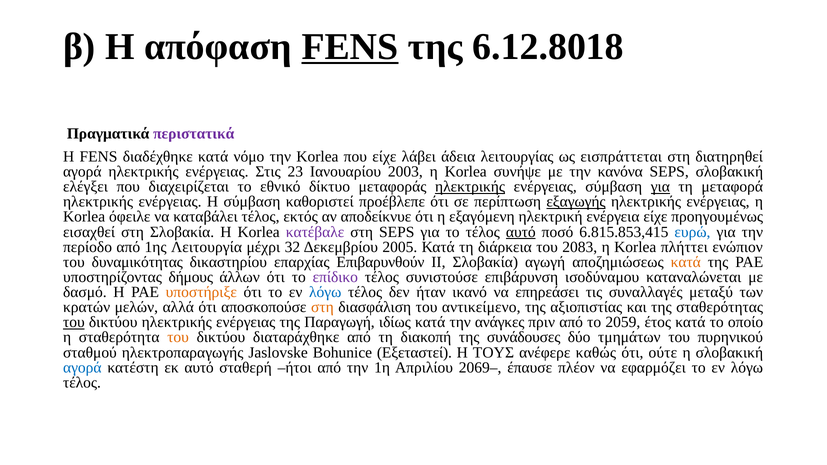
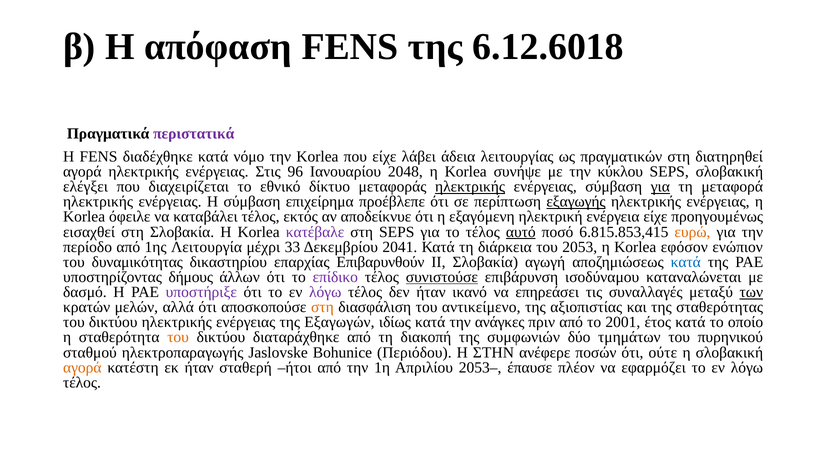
FENS underline: present -> none (350, 47)
6.12.8018: 6.12.8018 -> 6.12.6018 (548, 47)
εισπράττεται: εισπράττεται -> πραγματικών (621, 157)
23: 23 -> 96 (295, 172)
2003: 2003 -> 2048 (405, 172)
κανόνα: κανόνα -> κύκλου (620, 172)
καθοριστεί: καθοριστεί -> επιχείρημα (320, 202)
ευρώ colour: blue -> orange (692, 232)
32: 32 -> 33 (292, 247)
2005: 2005 -> 2041 (400, 247)
2083: 2083 -> 2053 (580, 247)
πλήττει: πλήττει -> εφόσον (684, 247)
κατά colour: orange -> blue (686, 262)
συνιστούσε underline: none -> present (442, 277)
υποστήριξε colour: orange -> purple (201, 292)
λόγω colour: blue -> purple (325, 292)
των underline: none -> present (751, 292)
του underline: present -> none (74, 322)
Παραγωγή: Παραγωγή -> Εξαγωγών (339, 322)
2059: 2059 -> 2001 (623, 322)
συνάδουσες: συνάδουσες -> συμφωνιών (524, 337)
Εξεταστεί: Εξεταστεί -> Περιόδου (414, 353)
ΤΟΥΣ: ΤΟΥΣ -> ΣΤΗΝ (493, 353)
καθώς: καθώς -> ποσών (596, 353)
αγορά colour: blue -> orange (82, 368)
εκ αυτό: αυτό -> ήταν (199, 368)
2069–: 2069– -> 2053– (480, 368)
